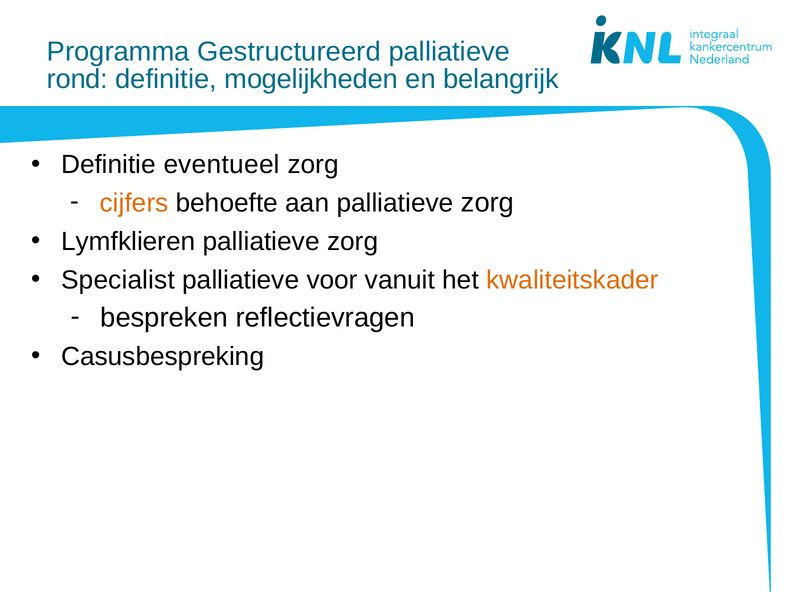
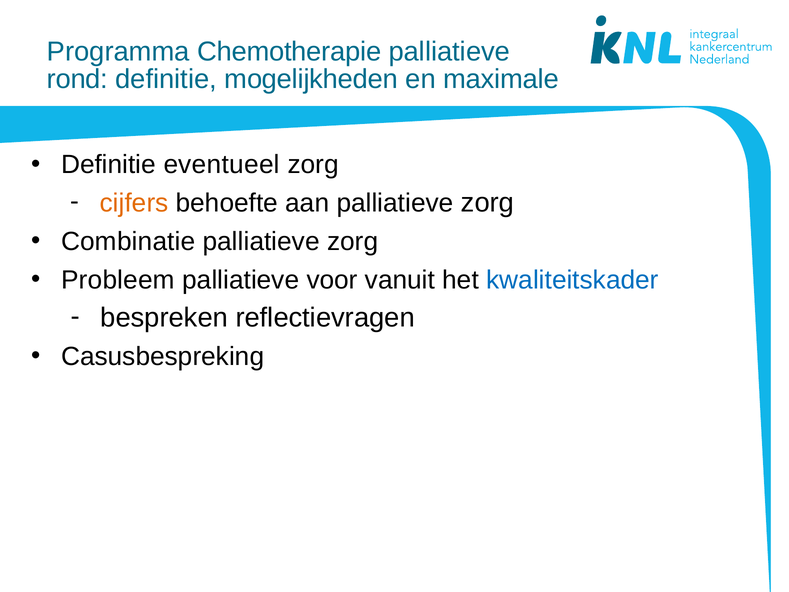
Gestructureerd: Gestructureerd -> Chemotherapie (289, 52)
belangrijk: belangrijk -> maximale (501, 79)
Lymfklieren: Lymfklieren -> Combinatie (128, 241)
Specialist: Specialist -> Probleem (118, 280)
kwaliteitskader colour: orange -> blue (572, 280)
